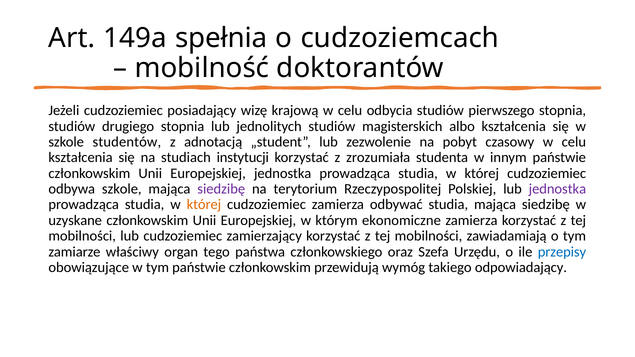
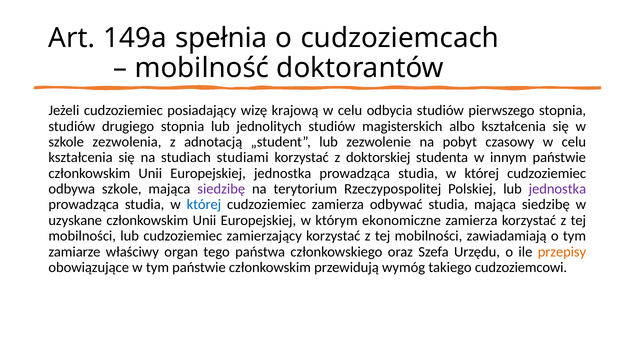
studentów: studentów -> zezwolenia (127, 142)
instytucji: instytucji -> studiami (243, 158)
zrozumiała: zrozumiała -> doktorskiej (378, 158)
której colour: orange -> blue (204, 205)
przepisy colour: blue -> orange (562, 252)
odpowiadający: odpowiadający -> cudzoziemcowi (521, 268)
